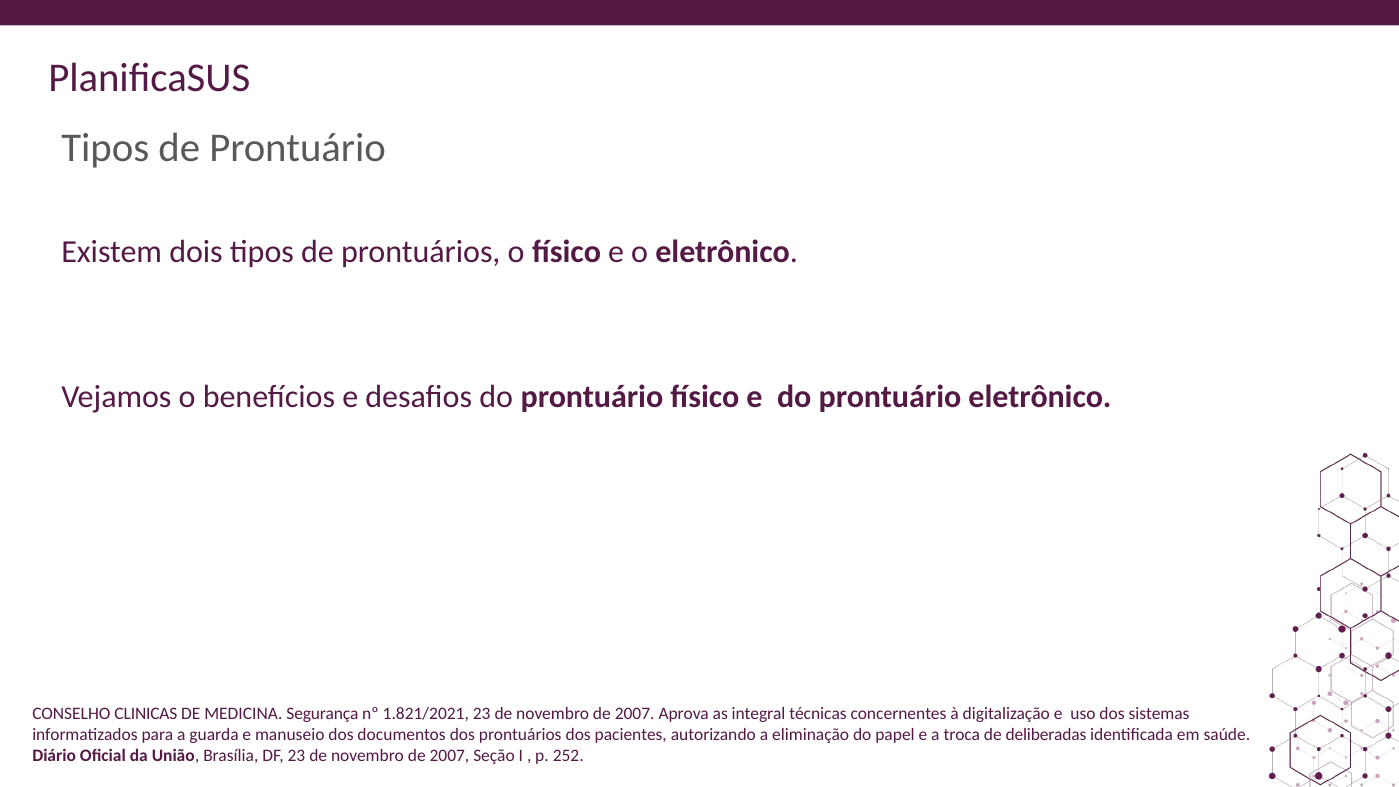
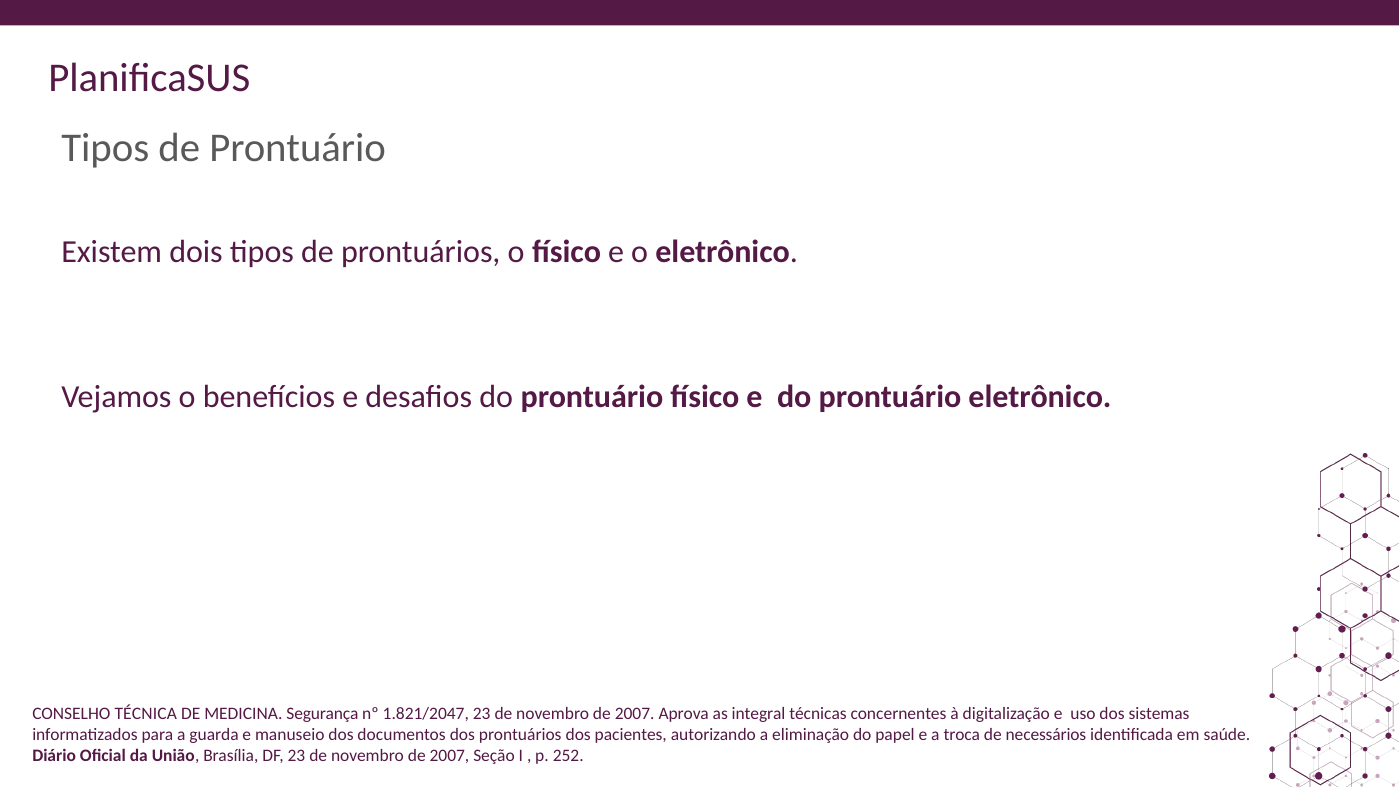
CLINICAS: CLINICAS -> TÉCNICA (146, 714)
1.821/2021: 1.821/2021 -> 1.821/2047 (426, 714)
deliberadas: deliberadas -> necessários (1046, 735)
